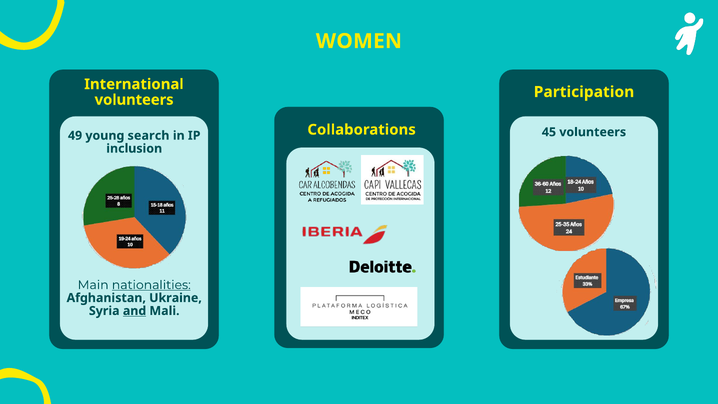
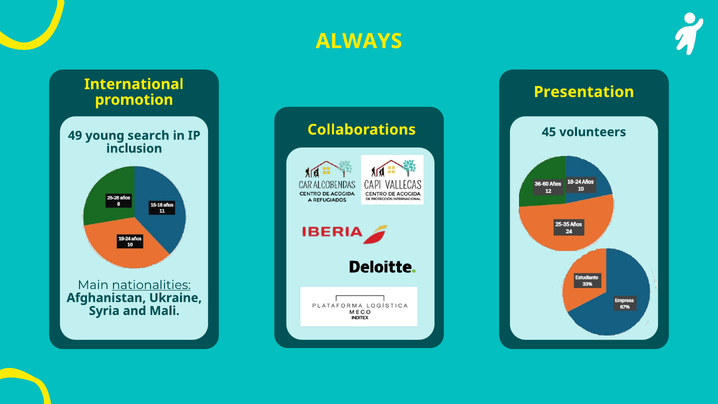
WOMEN: WOMEN -> ALWAYS (359, 41)
Participation: Participation -> Presentation (584, 92)
volunteers: volunteers -> promotion (134, 100)
and underline: present -> none (135, 311)
